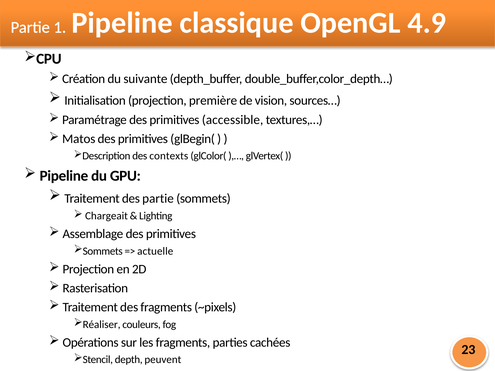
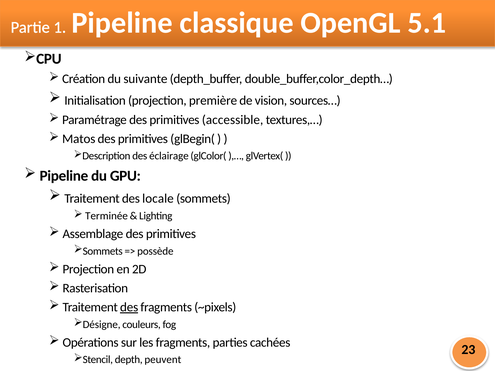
4.9: 4.9 -> 5.1 (427, 23)
contexts: contexts -> éclairage (169, 156)
des partie: partie -> locale (158, 199)
Chargeait: Chargeait -> Terminée (106, 216)
actuelle: actuelle -> possède (155, 251)
des underline: none -> present (129, 307)
Réaliser: Réaliser -> Désigne (102, 325)
